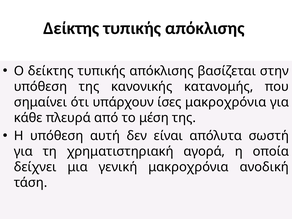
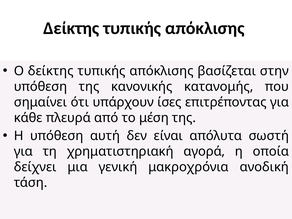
ίσες μακροχρόνια: μακροχρόνια -> επιτρέποντας (226, 102)
